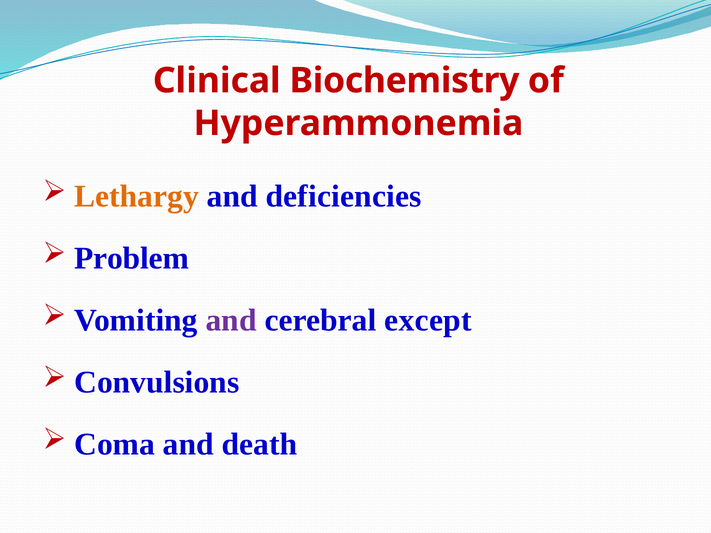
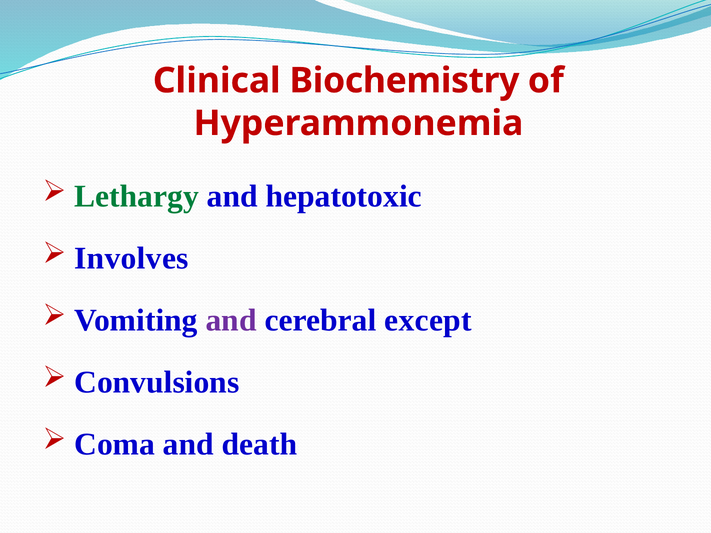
Lethargy colour: orange -> green (137, 197)
deficiencies: deficiencies -> hepatotoxic (344, 197)
Problem: Problem -> Involves (131, 259)
